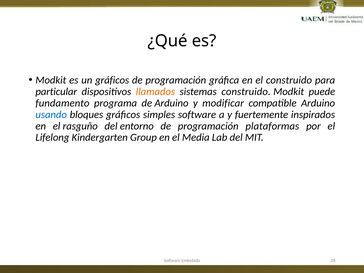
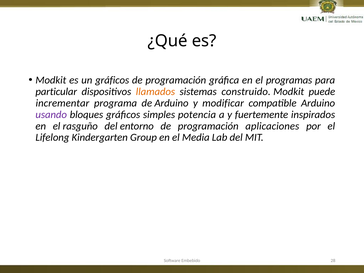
el construido: construido -> programas (289, 80)
fundamento: fundamento -> incrementar (62, 103)
usando colour: blue -> purple (51, 115)
simples software: software -> potencia (197, 115)
plataformas: plataformas -> aplicaciones (272, 126)
